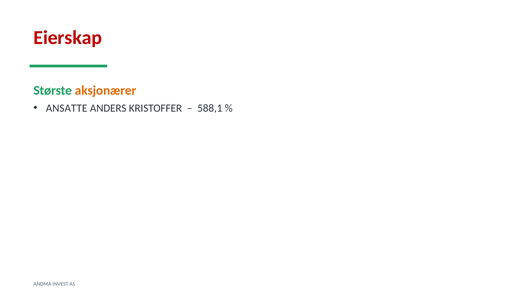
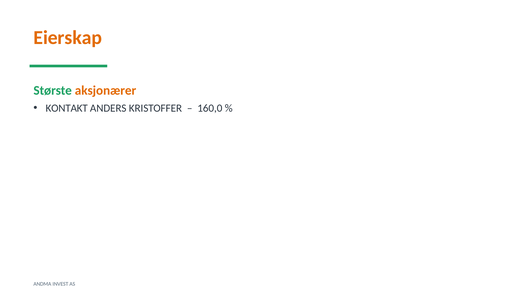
Eierskap colour: red -> orange (68, 38)
ANSATTE: ANSATTE -> KONTAKT (67, 108)
588,1: 588,1 -> 160,0 (210, 108)
